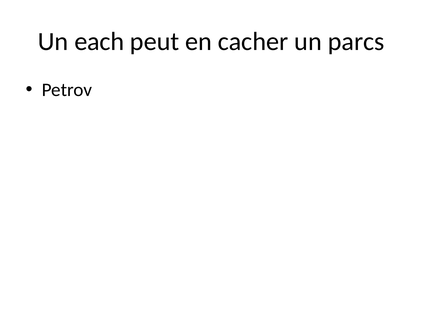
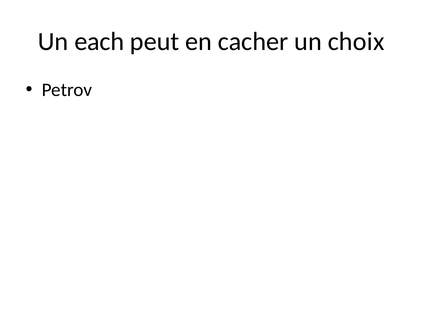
parcs: parcs -> choix (356, 42)
